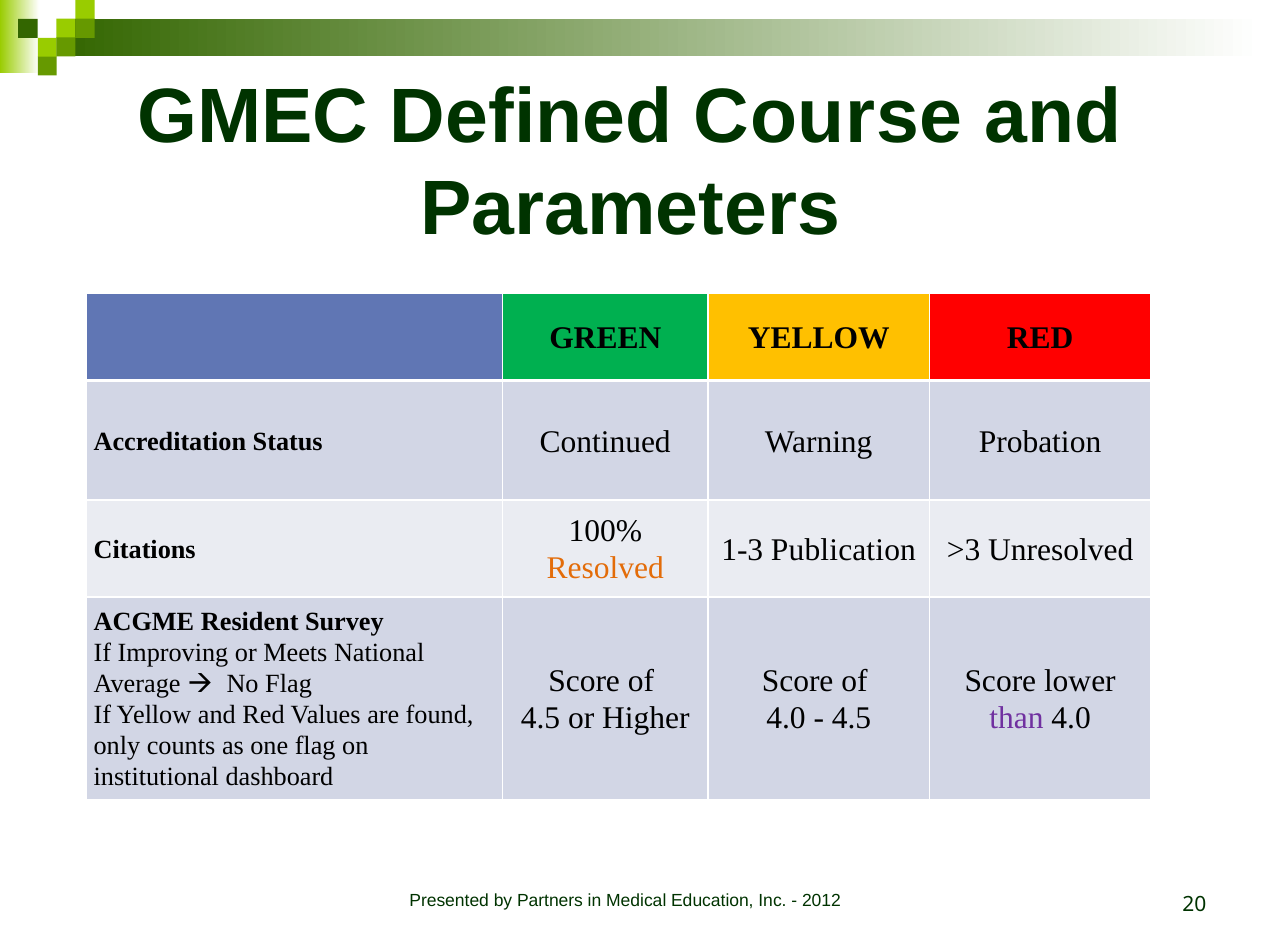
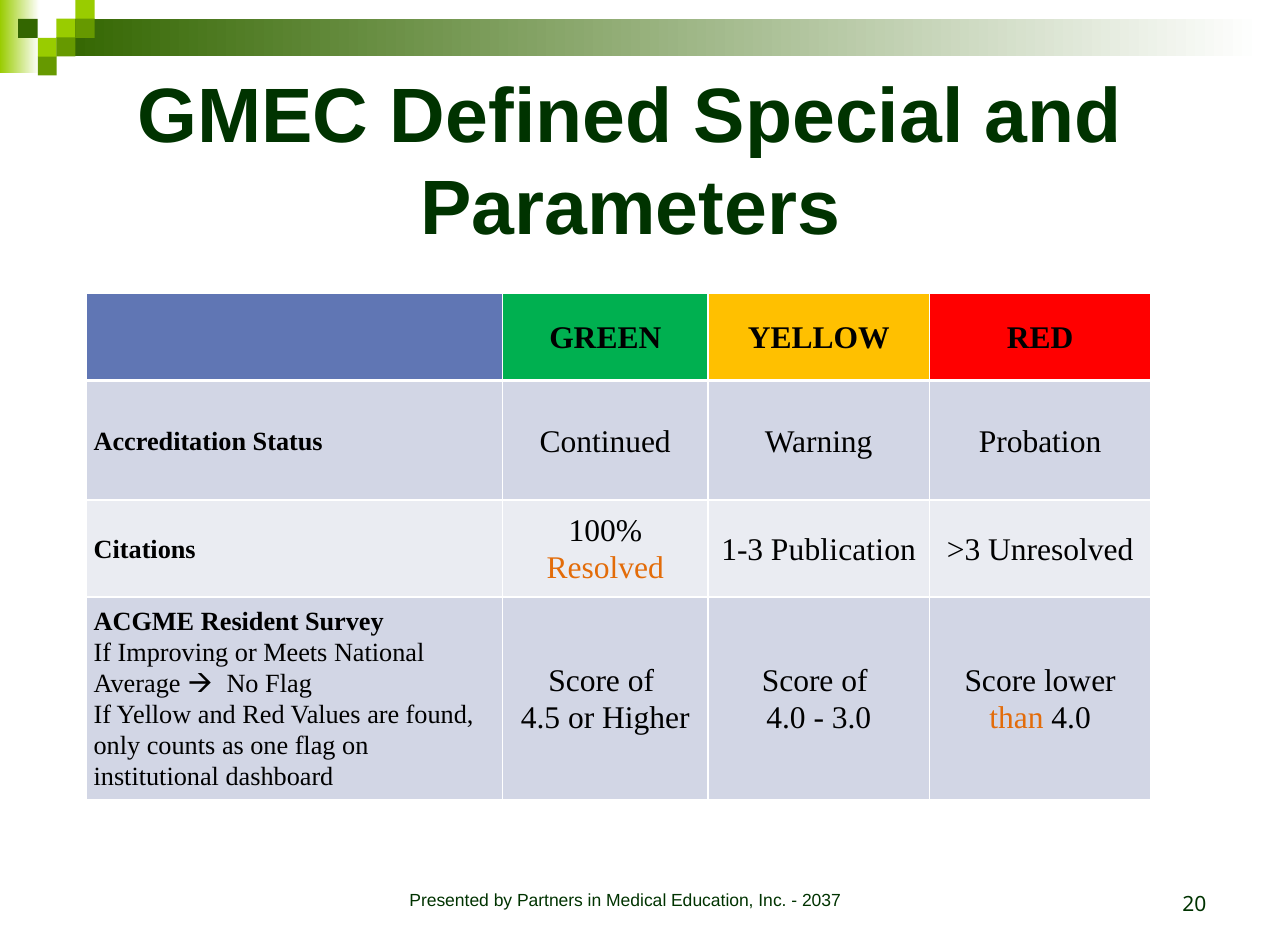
Course: Course -> Special (829, 117)
4.5: 4.5 -> 3.0 (852, 718)
than colour: purple -> orange (1016, 718)
2012: 2012 -> 2037 (821, 901)
